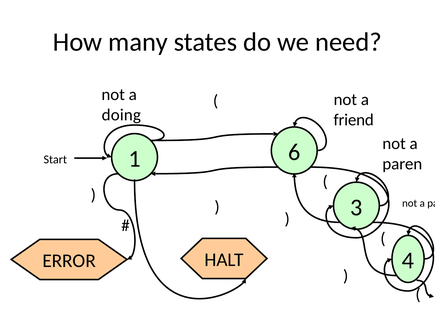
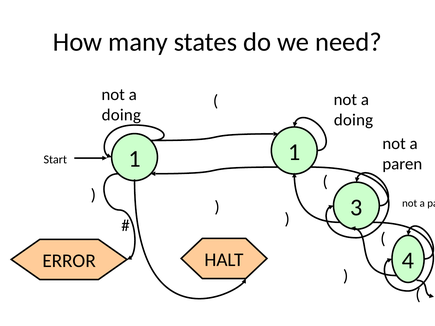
friend: friend -> doing (353, 120)
Start 6: 6 -> 1 (294, 152)
